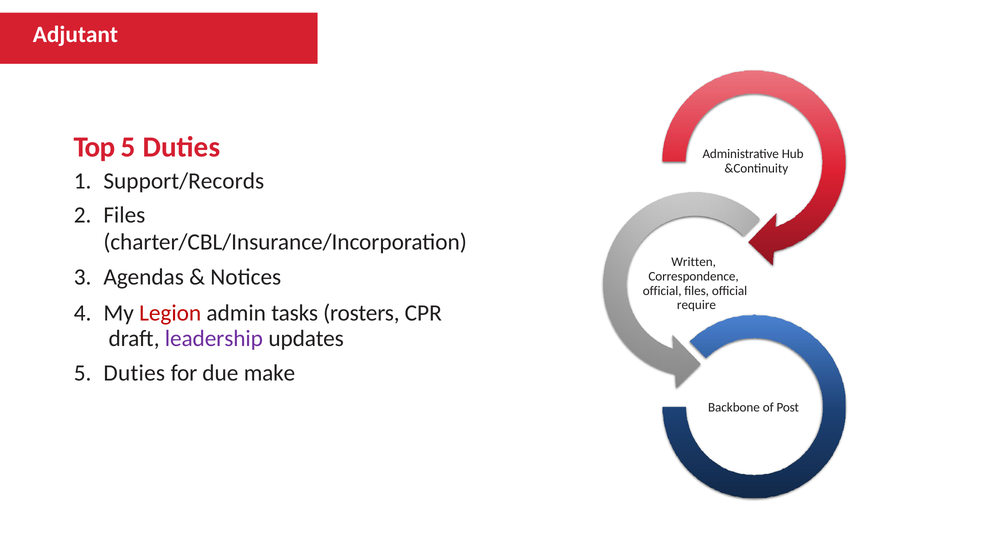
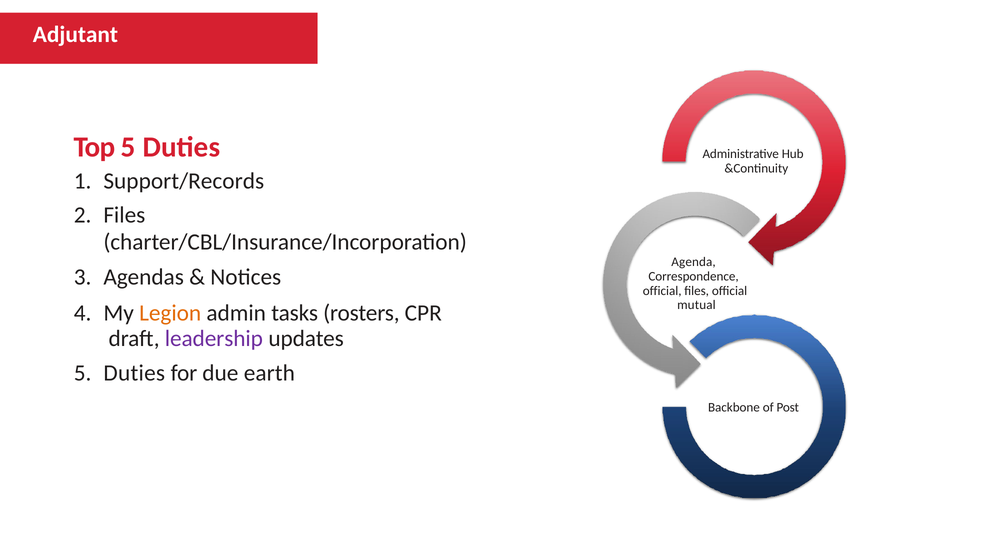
Written: Written -> Agenda (694, 262)
require: require -> mutual (696, 305)
Legion colour: red -> orange (170, 313)
make: make -> earth (269, 373)
